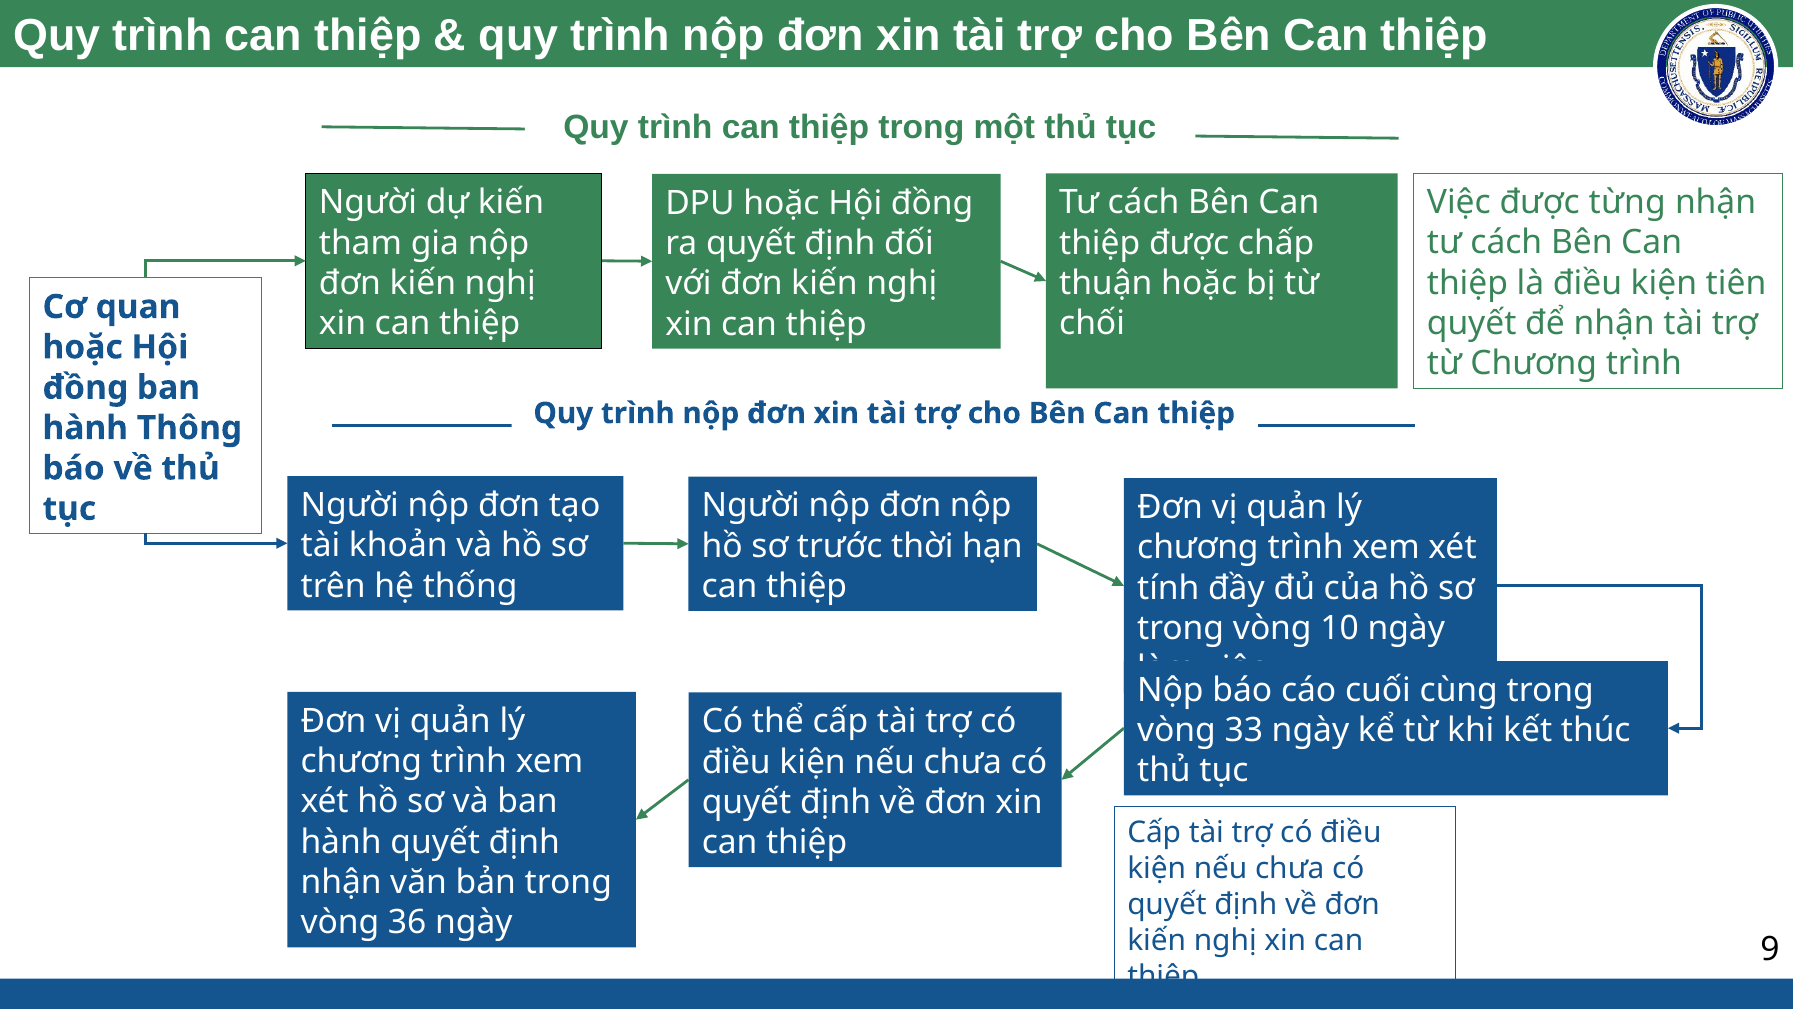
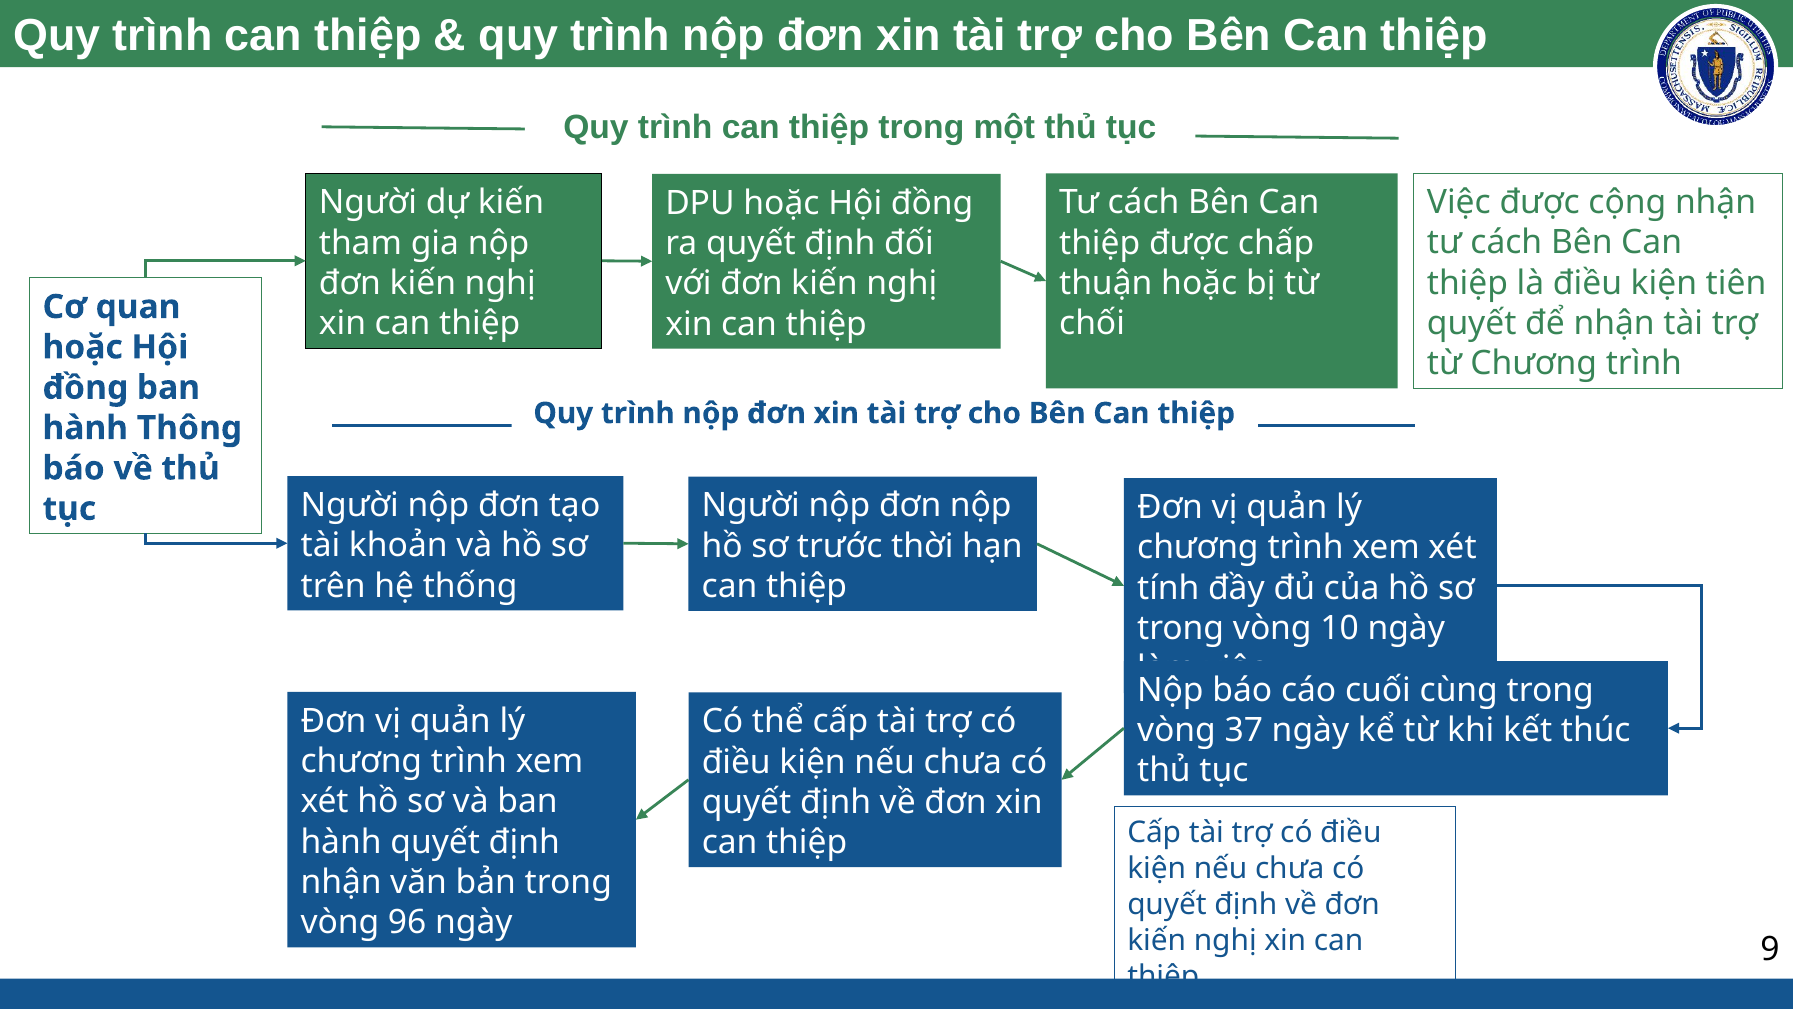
từng: từng -> cộng (1627, 202)
33: 33 -> 37 (1244, 730)
36: 36 -> 96 (407, 922)
